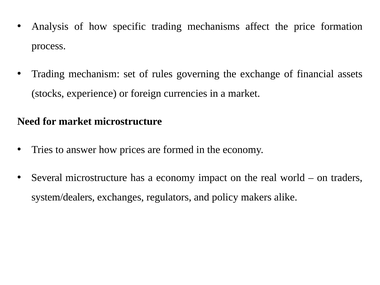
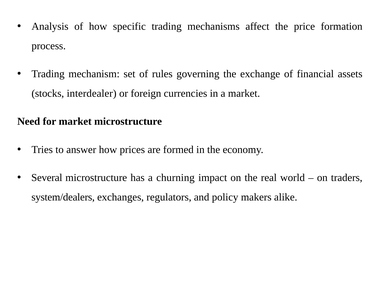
experience: experience -> interdealer (92, 93)
a economy: economy -> churning (175, 178)
